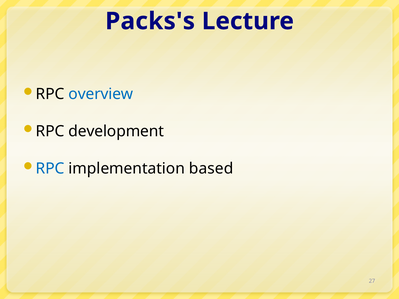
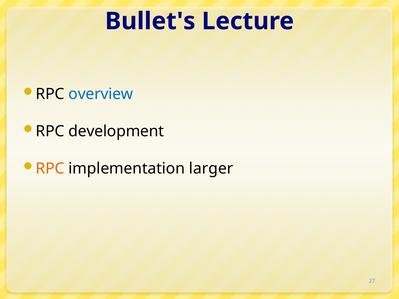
Packs's: Packs's -> Bullet's (150, 21)
RPC colour: blue -> orange (50, 169)
based: based -> larger (211, 169)
